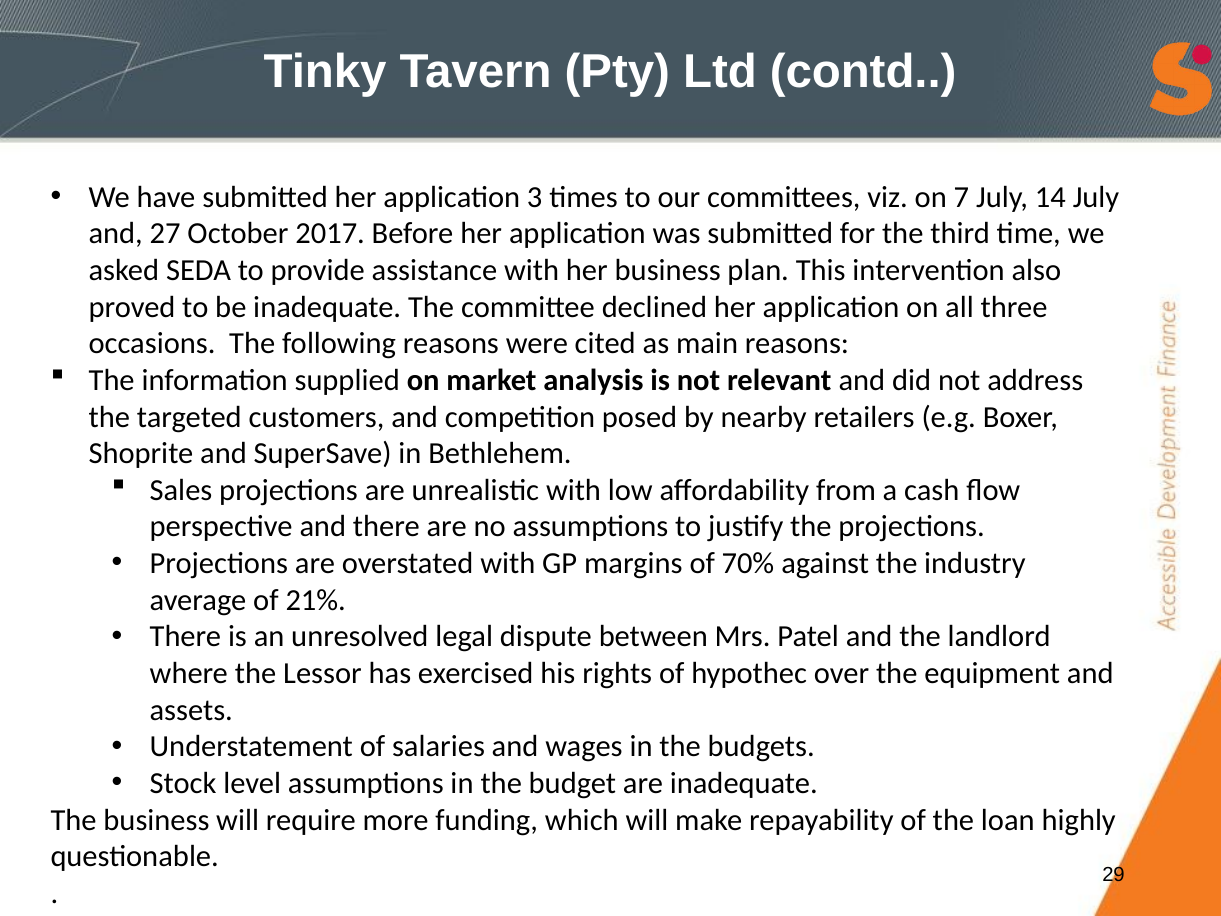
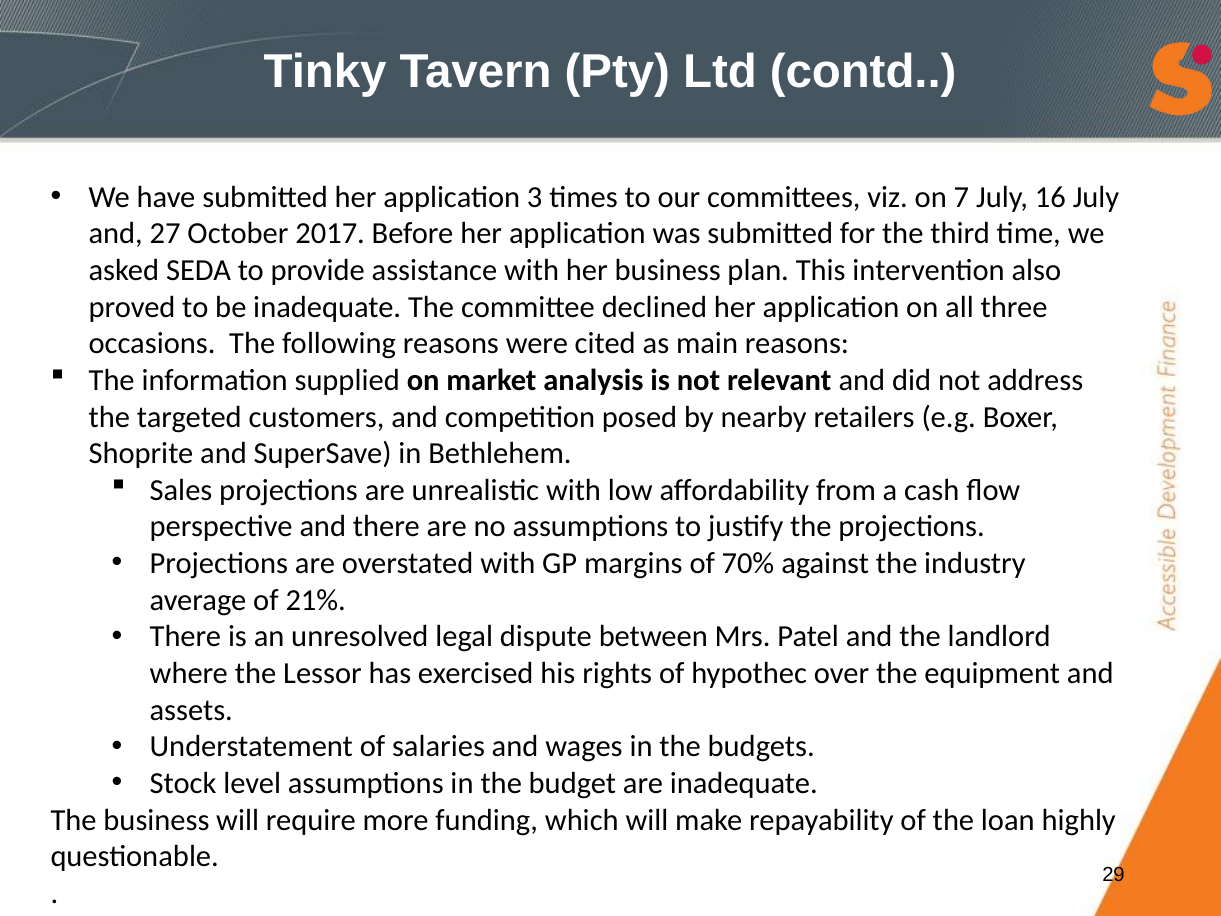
14: 14 -> 16 (1050, 197)
